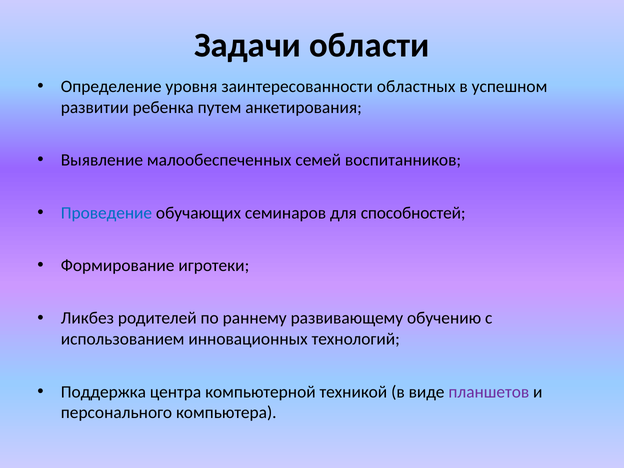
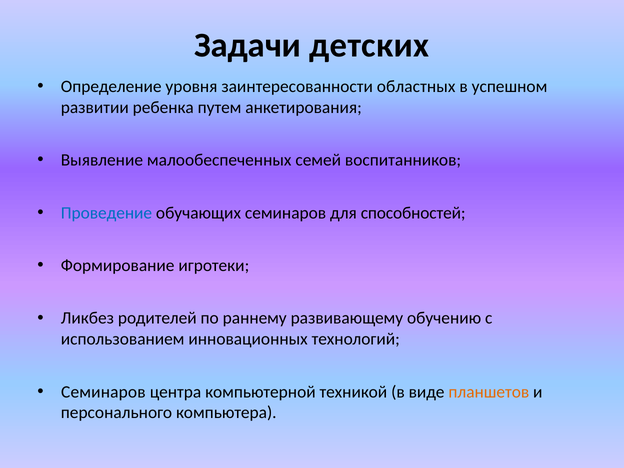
области: области -> детских (369, 45)
Поддержка: Поддержка -> Семинаров (103, 392)
планшетов colour: purple -> orange (489, 392)
